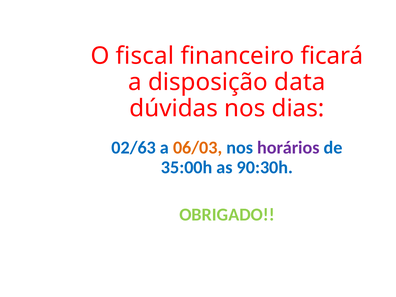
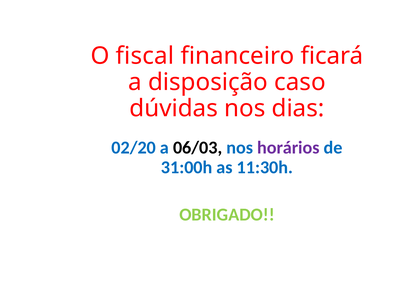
data: data -> caso (300, 82)
02/63: 02/63 -> 02/20 (134, 148)
06/03 colour: orange -> black (198, 148)
35:00h: 35:00h -> 31:00h (187, 167)
90:30h: 90:30h -> 11:30h (265, 167)
